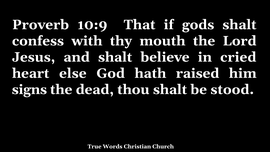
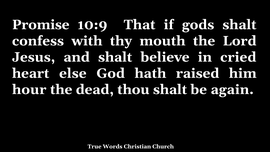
Proverb: Proverb -> Promise (41, 25)
signs: signs -> hour (29, 90)
stood: stood -> again (232, 90)
